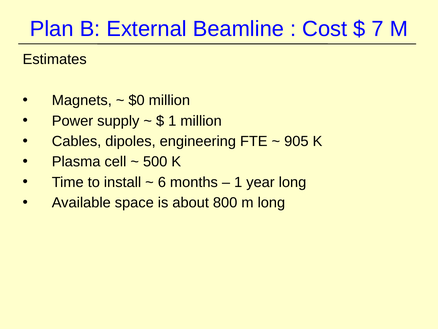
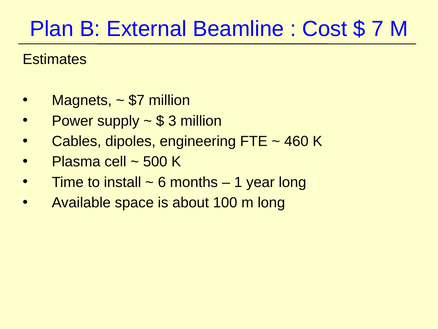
$0: $0 -> $7 (137, 100)
1: 1 -> 3 (172, 121)
905: 905 -> 460 (296, 141)
800: 800 -> 100 (225, 202)
